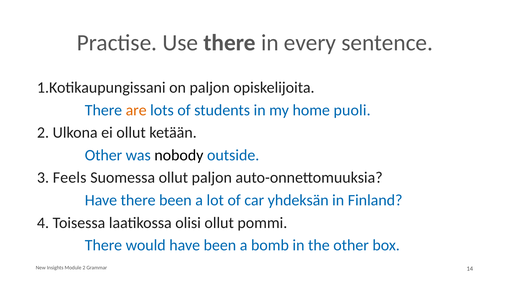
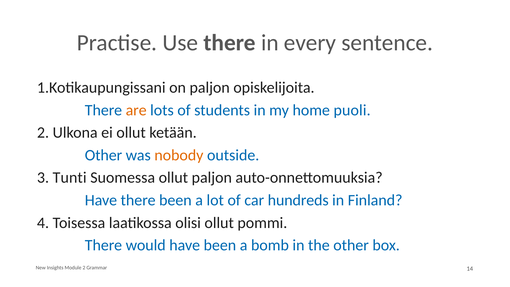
nobody colour: black -> orange (179, 155)
Feels: Feels -> Tunti (70, 178)
yhdeksän: yhdeksän -> hundreds (298, 200)
